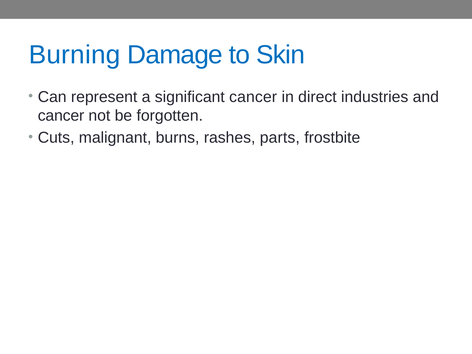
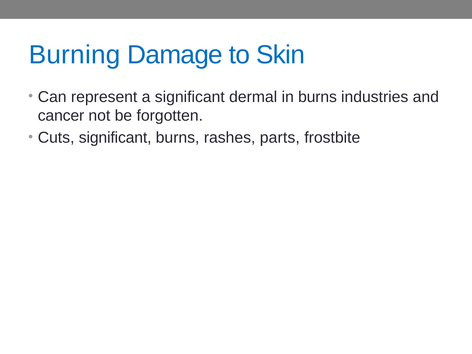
significant cancer: cancer -> dermal (253, 97)
in direct: direct -> burns (318, 97)
Cuts malignant: malignant -> significant (115, 138)
